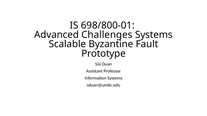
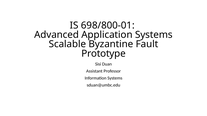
Challenges: Challenges -> Application (107, 35)
